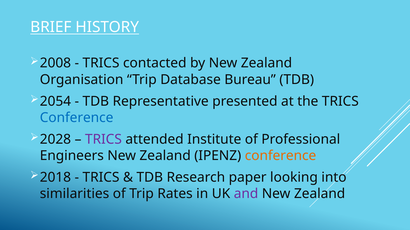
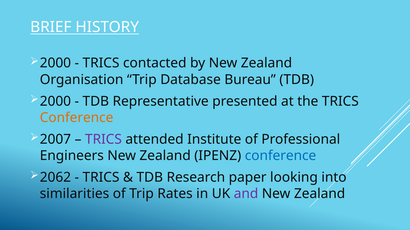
2008: 2008 -> 2000 (55, 63)
2054: 2054 -> 2000 (55, 101)
Conference colour: blue -> orange (77, 118)
2028: 2028 -> 2007 (55, 140)
conference colour: orange -> blue (281, 156)
2018: 2018 -> 2062 (55, 178)
